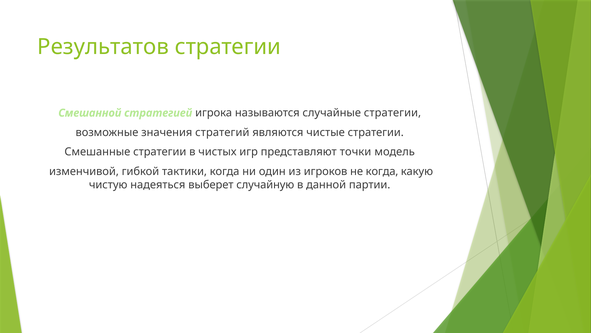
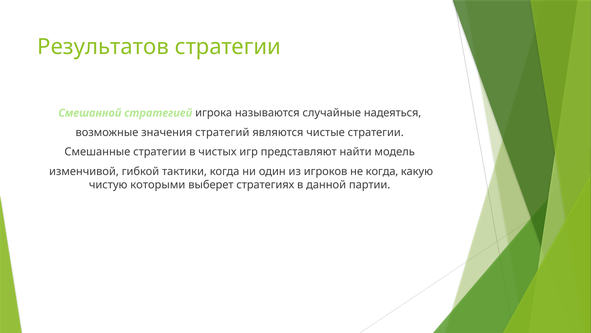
случайные стратегии: стратегии -> надеяться (393, 113)
точки: точки -> найти (356, 152)
надеяться: надеяться -> которыми (158, 184)
случайную: случайную -> стратегиях (265, 184)
